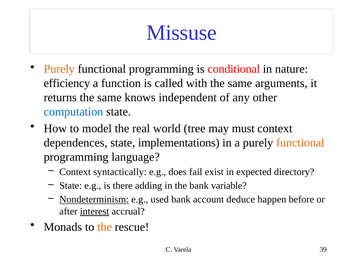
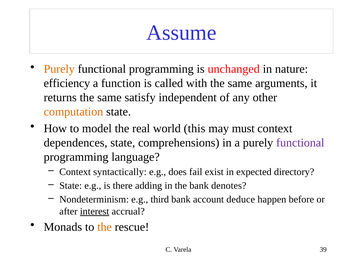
Missuse: Missuse -> Assume (181, 33)
conditional: conditional -> unchanged (234, 69)
knows: knows -> satisfy (140, 98)
computation colour: blue -> orange (73, 112)
tree: tree -> this (195, 129)
implementations: implementations -> comprehensions (179, 143)
functional colour: orange -> purple (300, 143)
variable: variable -> denotes (229, 186)
Nondeterminism underline: present -> none (94, 200)
used: used -> third (160, 200)
